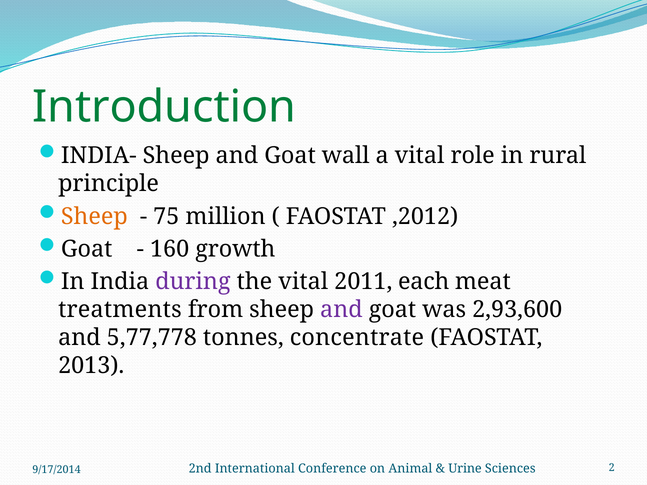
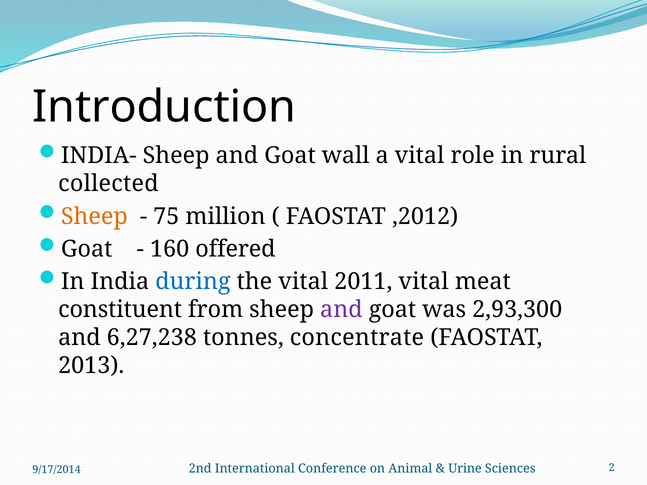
Introduction colour: green -> black (164, 107)
principle: principle -> collected (108, 184)
growth: growth -> offered (235, 249)
during colour: purple -> blue (193, 282)
2011 each: each -> vital (424, 282)
treatments: treatments -> constituent (120, 310)
2,93,600: 2,93,600 -> 2,93,300 (517, 310)
5,77,778: 5,77,778 -> 6,27,238 (152, 338)
